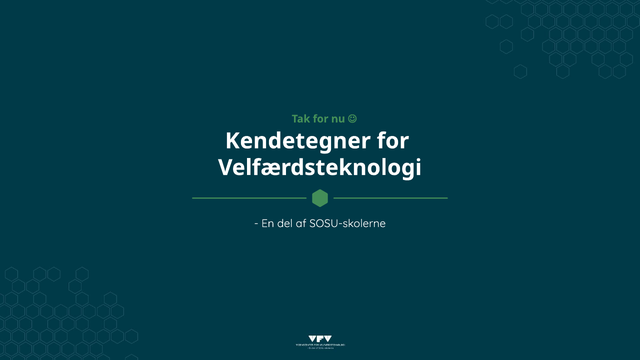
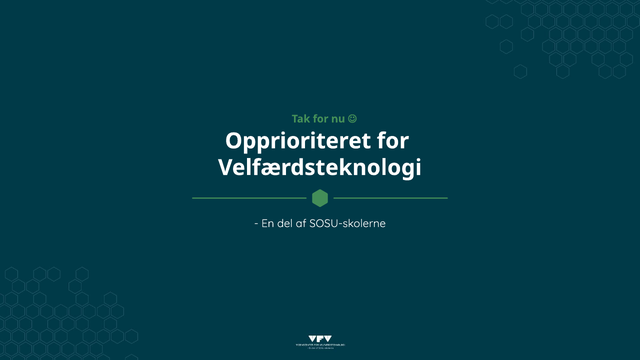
Kendetegner: Kendetegner -> Opprioriteret (298, 141)
